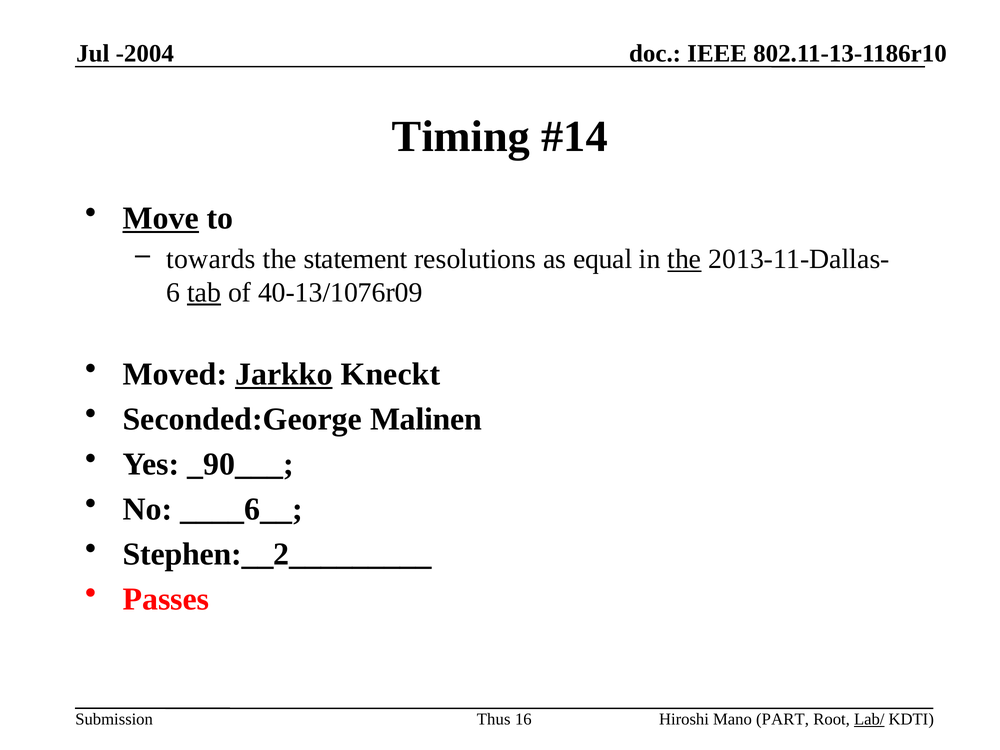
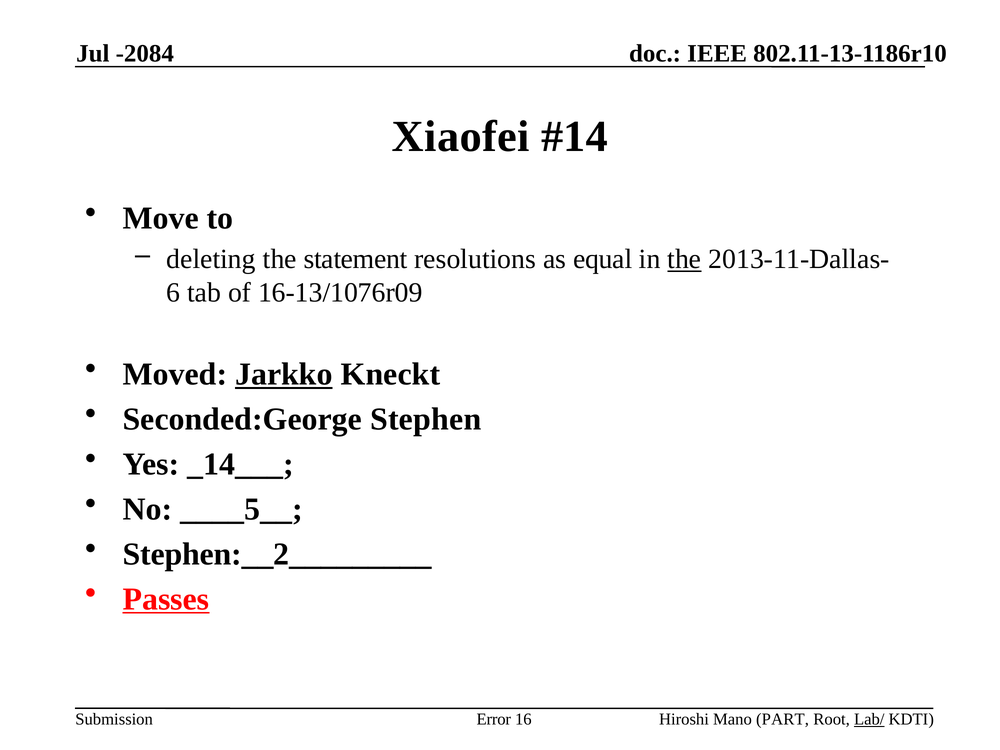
-2004: -2004 -> -2084 (145, 53)
Timing: Timing -> Xiaofei (461, 136)
Move underline: present -> none (161, 218)
towards: towards -> deleting (211, 259)
tab underline: present -> none (204, 293)
40-13/1076r09: 40-13/1076r09 -> 16-13/1076r09 (340, 293)
Malinen: Malinen -> Stephen (426, 419)
_90___: _90___ -> _14___ (241, 464)
____6__: ____6__ -> ____5__ (241, 509)
Passes underline: none -> present (166, 599)
Thus: Thus -> Error (494, 719)
